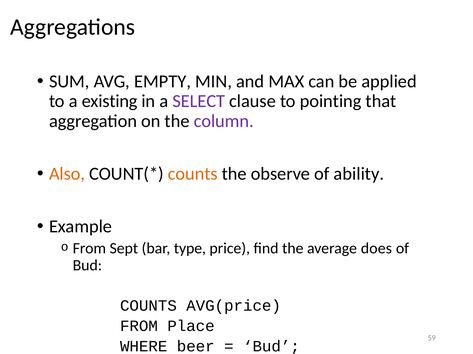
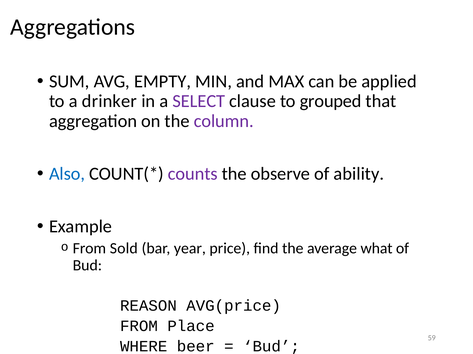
existing: existing -> drinker (109, 101)
pointing: pointing -> grouped (331, 101)
Also colour: orange -> blue (67, 174)
counts colour: orange -> purple (193, 174)
Sept: Sept -> Sold (124, 249)
type: type -> year (190, 249)
does: does -> what (377, 249)
COUNTS: COUNTS -> REASON (148, 306)
